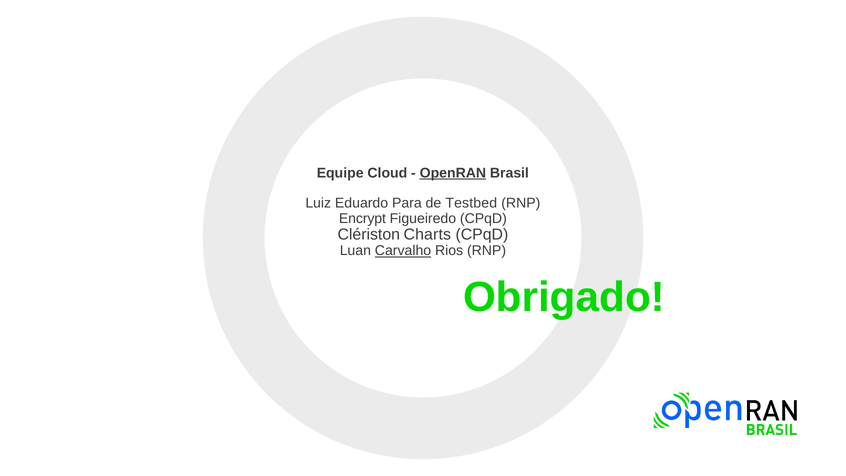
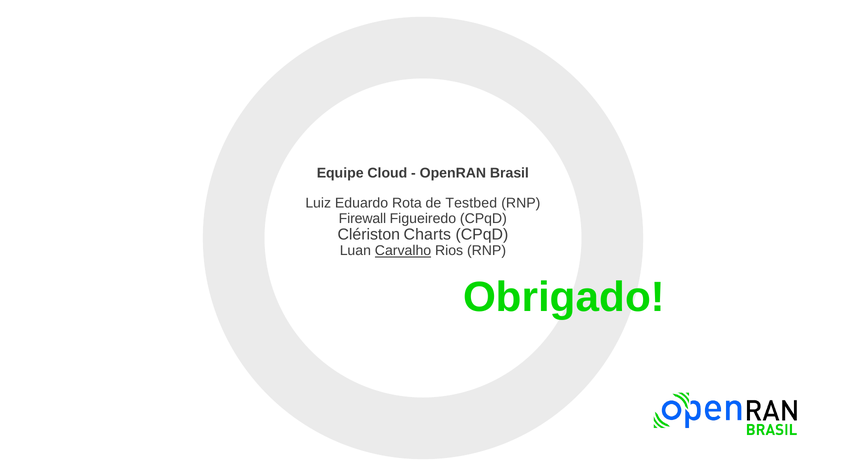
OpenRAN underline: present -> none (453, 173)
Para: Para -> Rota (407, 203)
Encrypt: Encrypt -> Firewall (362, 218)
